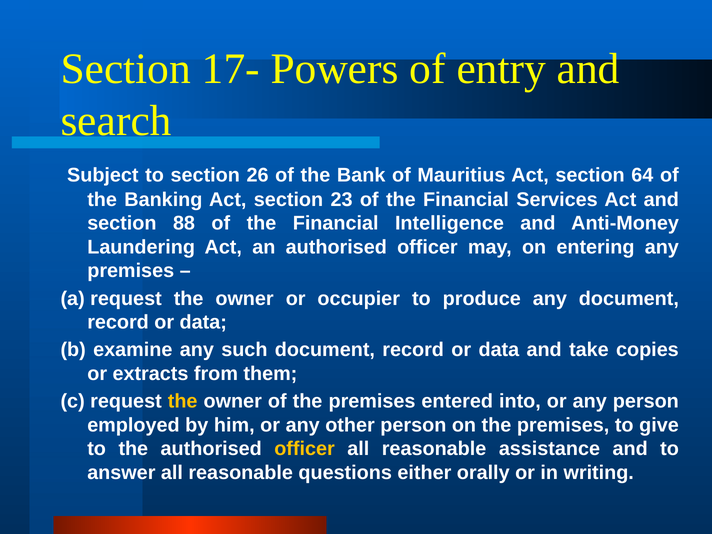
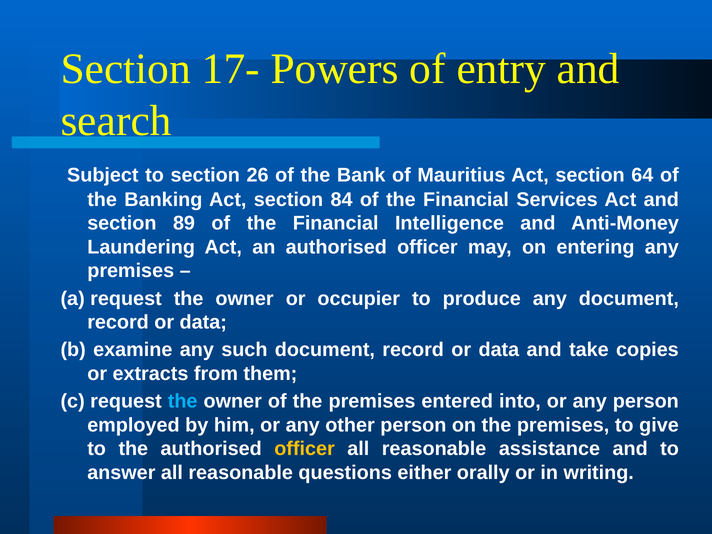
23: 23 -> 84 (342, 200)
88: 88 -> 89 (184, 223)
the colour: yellow -> light blue (183, 401)
